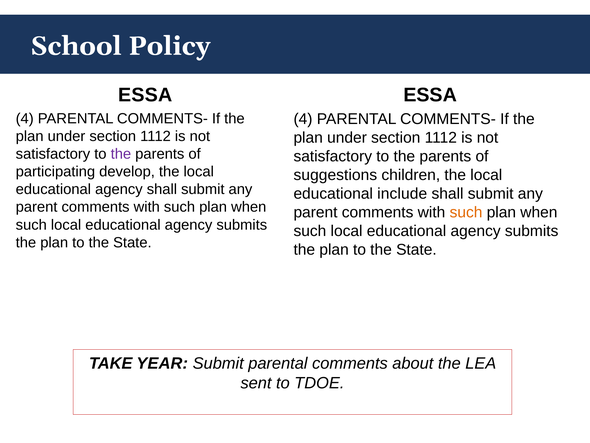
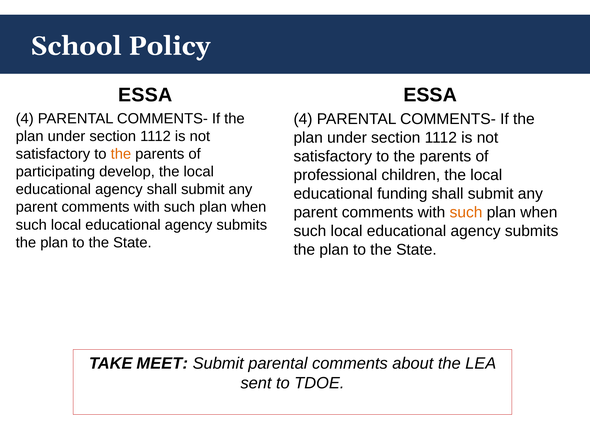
the colour: purple -> orange (121, 154)
suggestions: suggestions -> professional (335, 175)
include: include -> funding (402, 194)
YEAR: YEAR -> MEET (162, 363)
